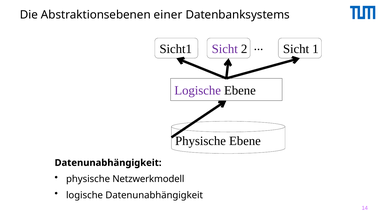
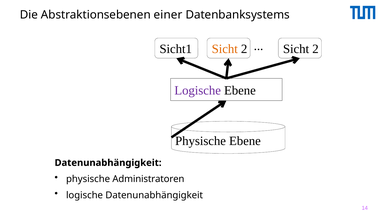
Sicht colour: purple -> orange (225, 49)
2 Sicht 1: 1 -> 2 (315, 49)
Netzwerkmodell: Netzwerkmodell -> Administratoren (148, 179)
